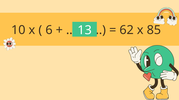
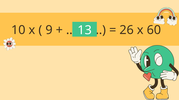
6: 6 -> 9 (49, 30)
62: 62 -> 26 (127, 30)
85: 85 -> 60 (154, 30)
